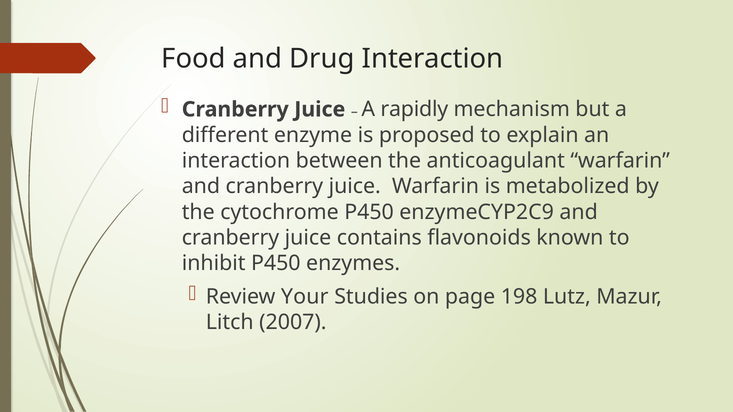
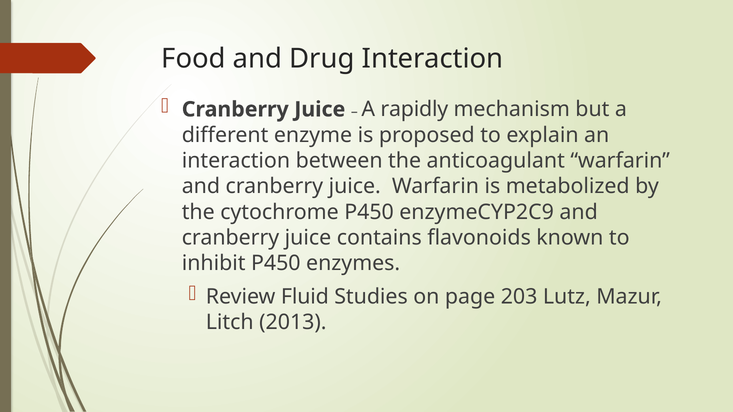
Your: Your -> Fluid (305, 297)
198: 198 -> 203 (519, 297)
2007: 2007 -> 2013 (293, 322)
